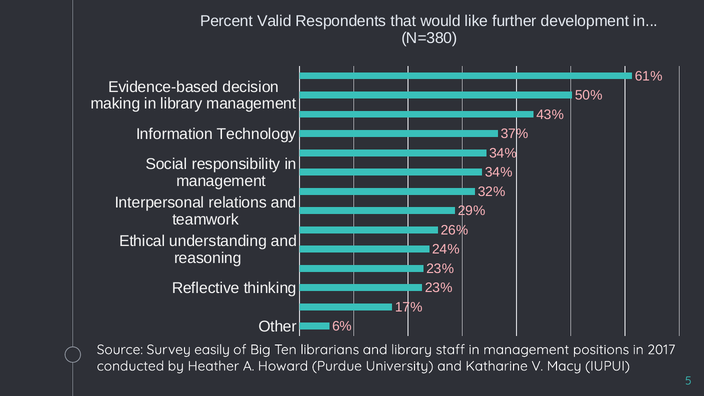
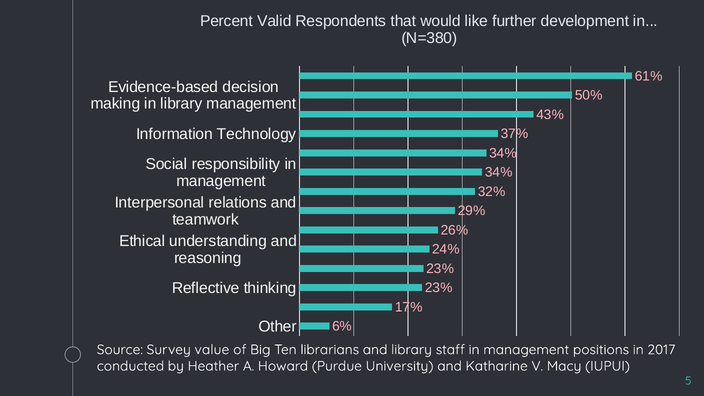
easily: easily -> value (212, 350)
